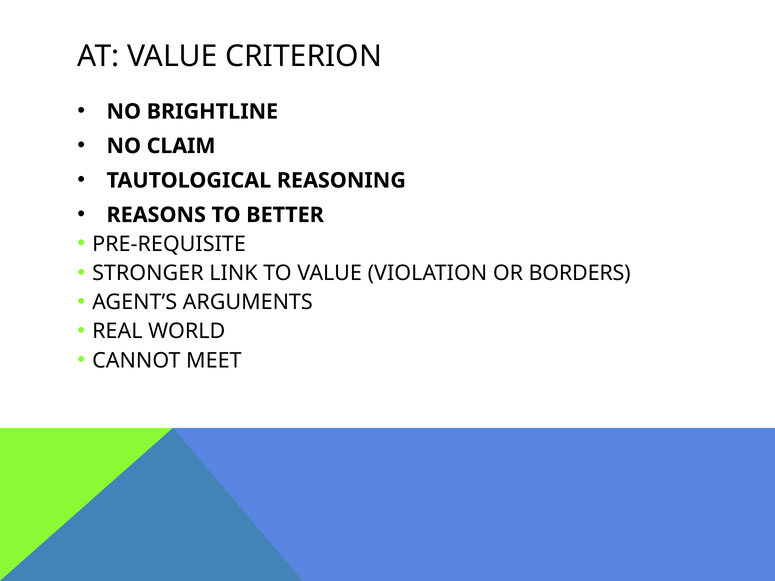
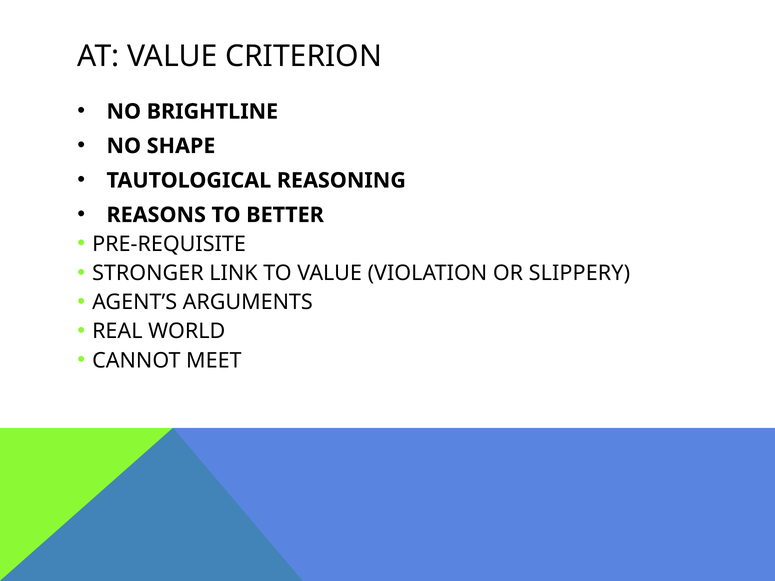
CLAIM: CLAIM -> SHAPE (181, 146)
BORDERS: BORDERS -> SLIPPERY (579, 273)
